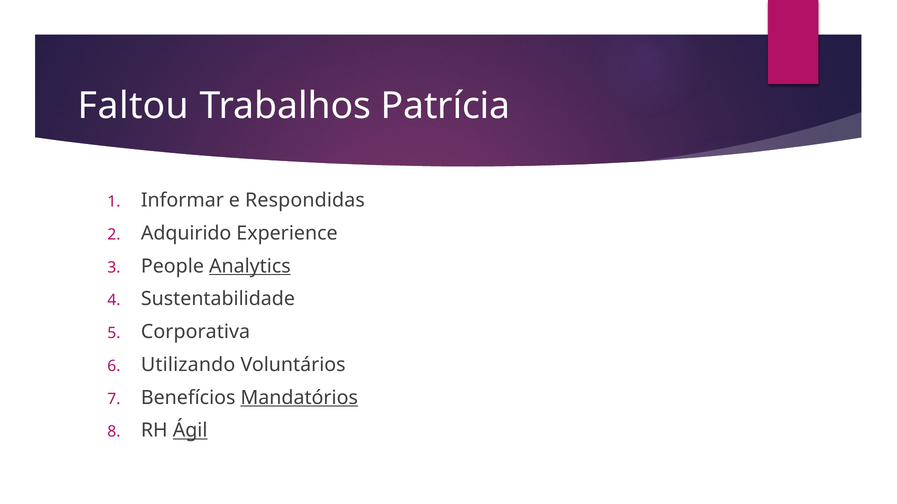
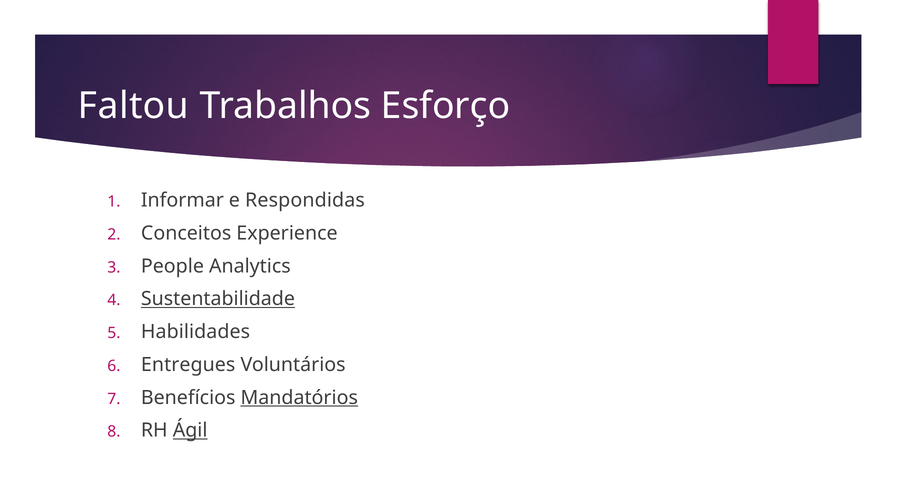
Patrícia: Patrícia -> Esforço (446, 106)
Adquirido: Adquirido -> Conceitos (186, 234)
Analytics underline: present -> none (250, 266)
Sustentabilidade underline: none -> present (218, 299)
Corporativa: Corporativa -> Habilidades (196, 332)
Utilizando: Utilizando -> Entregues (188, 365)
